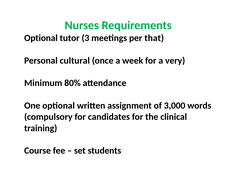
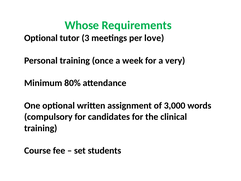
Nurses: Nurses -> Whose (82, 25)
that: that -> love (154, 38)
Personal cultural: cultural -> training (75, 60)
